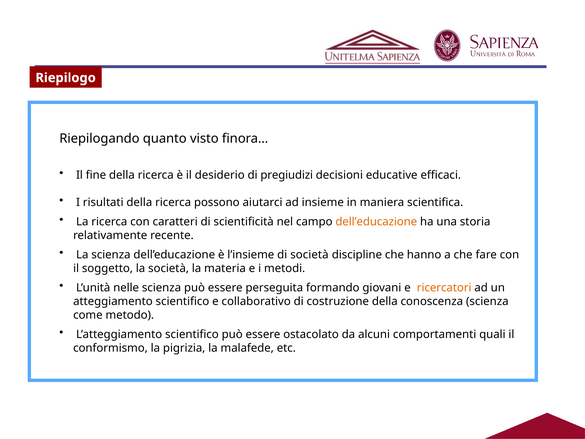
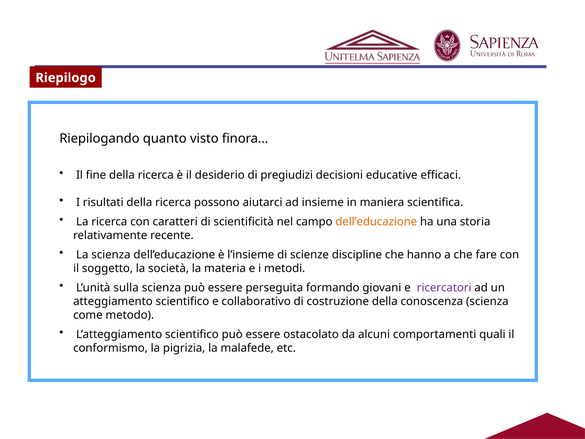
di società: società -> scienze (309, 255)
nelle: nelle -> sulla (126, 288)
ricercatori colour: orange -> purple (444, 288)
